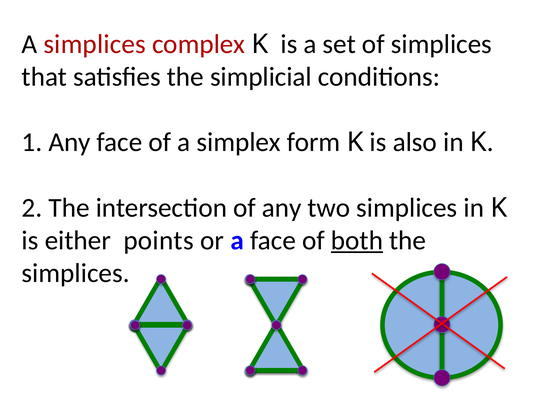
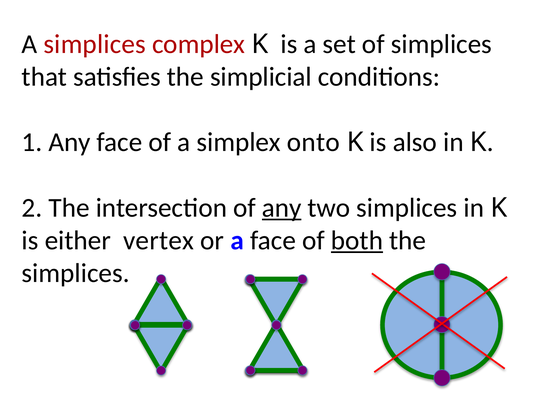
form: form -> onto (313, 142)
any underline: none -> present (282, 208)
points: points -> vertex (159, 240)
